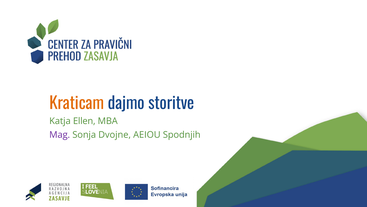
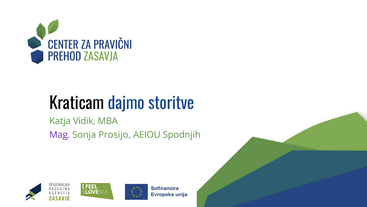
Kraticam colour: orange -> black (77, 103)
Ellen: Ellen -> Vidik (84, 121)
Dvojne: Dvojne -> Prosijo (115, 134)
